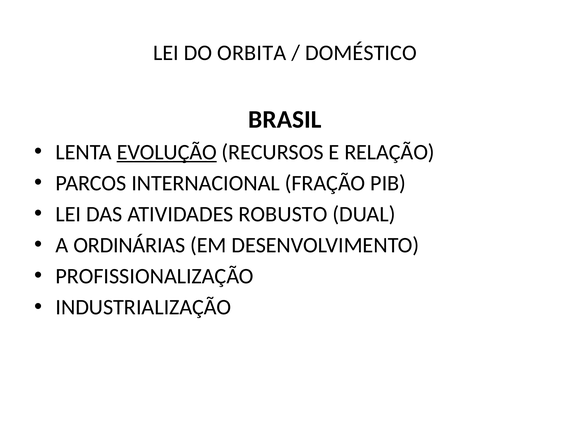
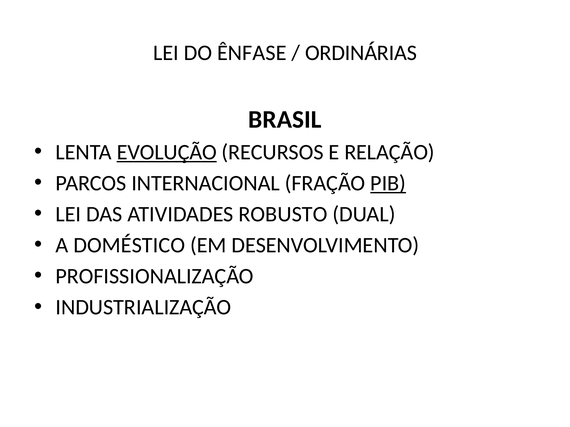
ORBITA: ORBITA -> ÊNFASE (252, 53)
DOMÉSTICO: DOMÉSTICO -> ORDINÁRIAS (361, 53)
PIB underline: none -> present (388, 183)
ORDINÁRIAS: ORDINÁRIAS -> DOMÉSTICO (129, 245)
